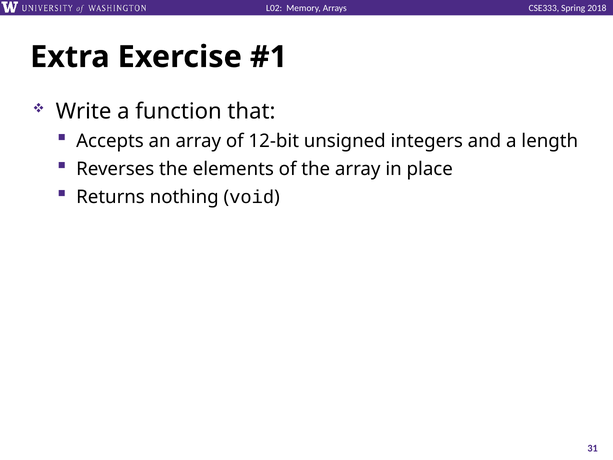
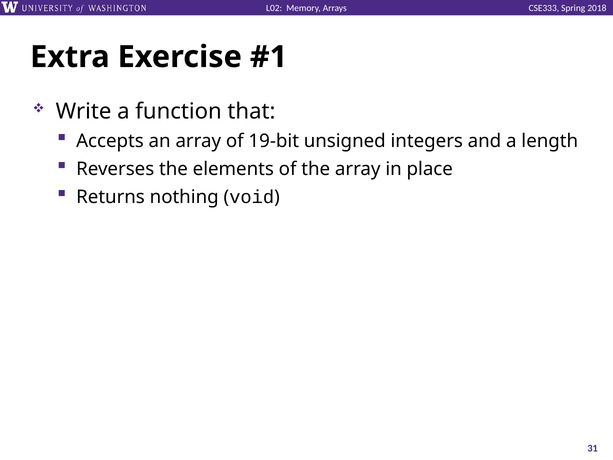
12-bit: 12-bit -> 19-bit (274, 141)
